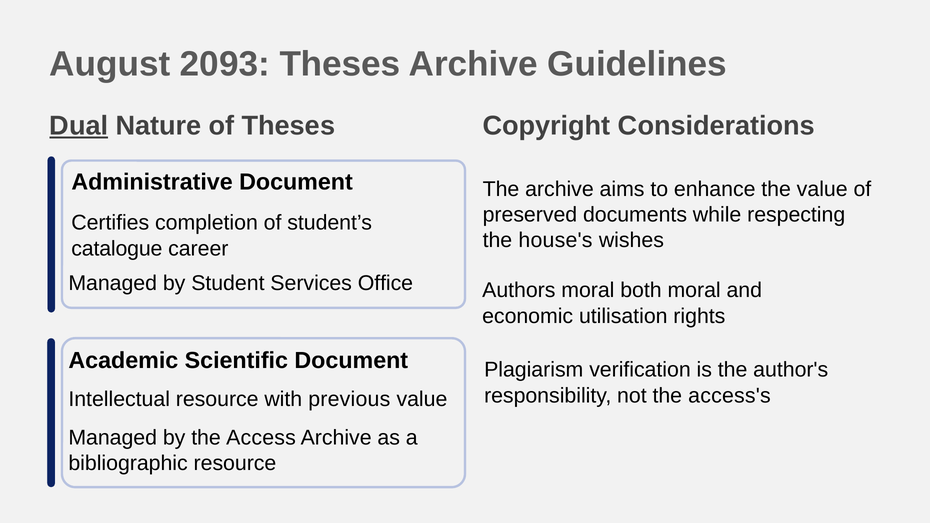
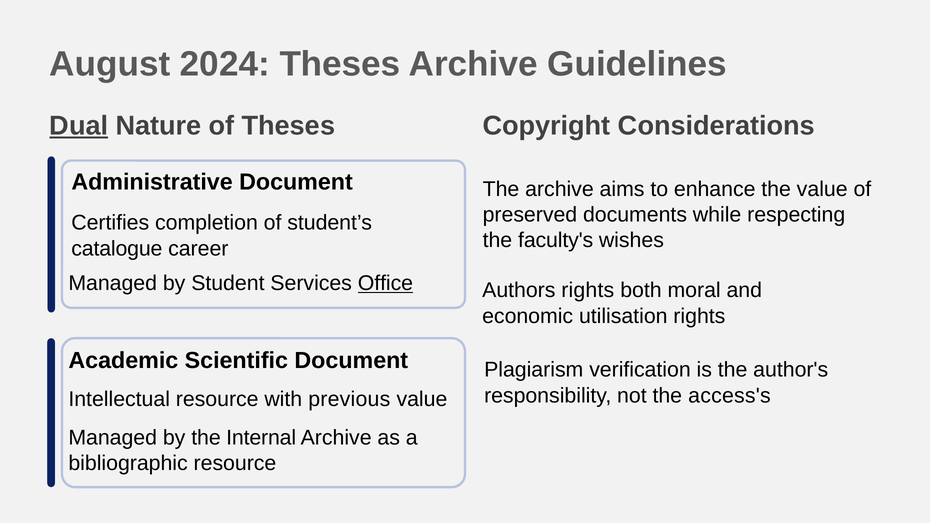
2093: 2093 -> 2024 (225, 64)
house's: house's -> faculty's (556, 240)
Office underline: none -> present (385, 283)
Authors moral: moral -> rights (588, 291)
Access: Access -> Internal (261, 438)
